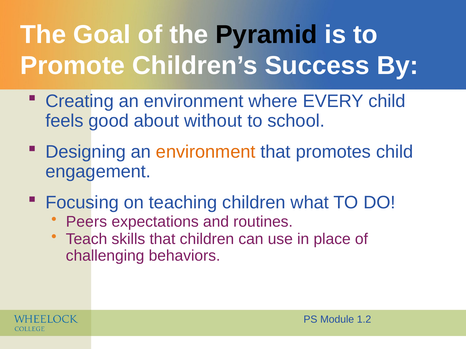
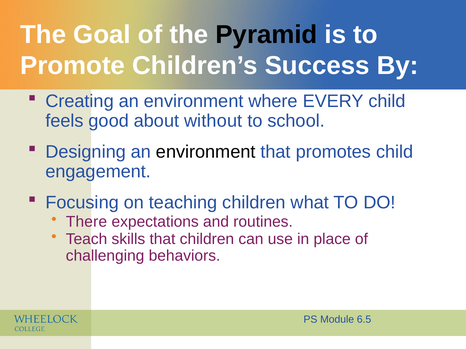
environment colour: orange -> black (206, 152)
Peers: Peers -> There (86, 222)
1.2: 1.2 -> 6.5 (364, 320)
